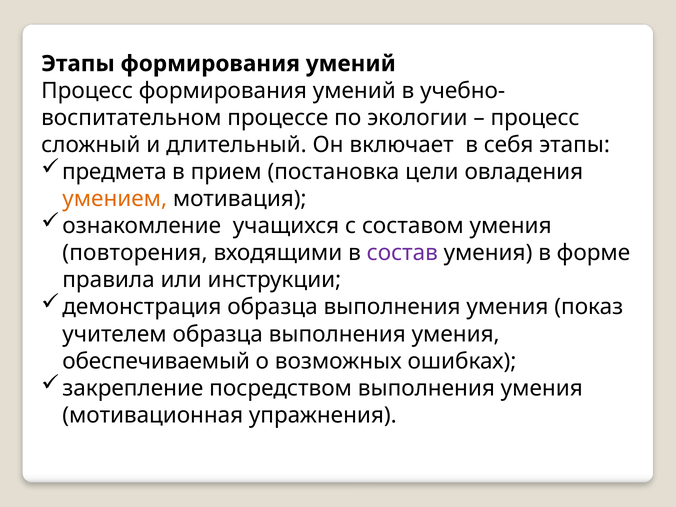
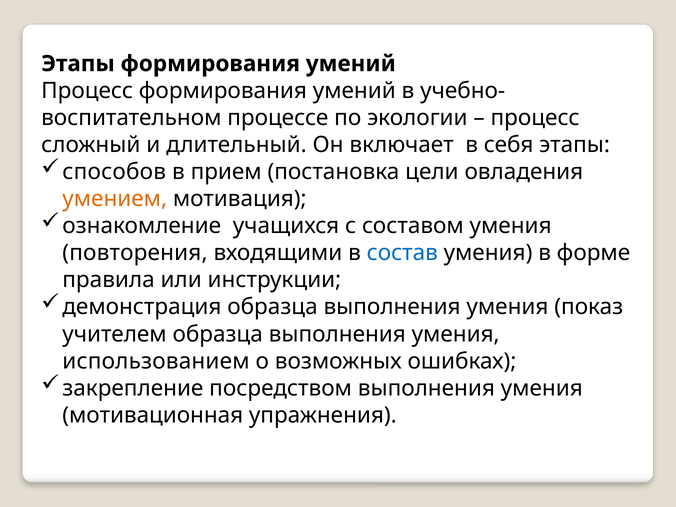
предмета: предмета -> способов (114, 172)
состав colour: purple -> blue (402, 253)
обеспечиваемый: обеспечиваемый -> использованием (156, 361)
